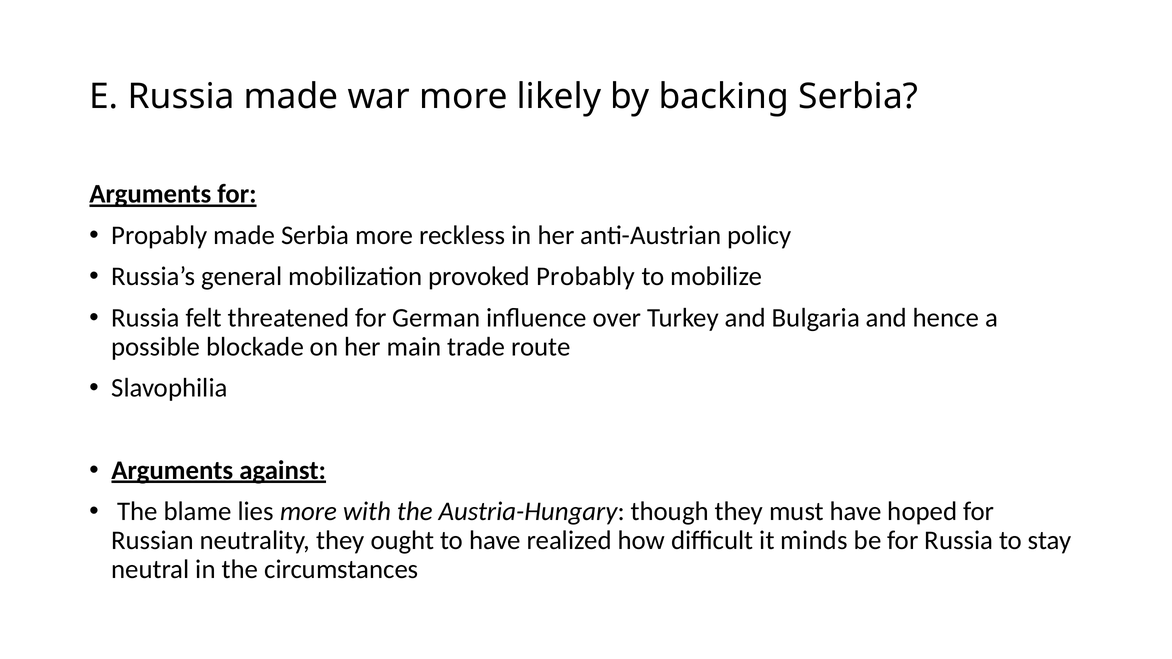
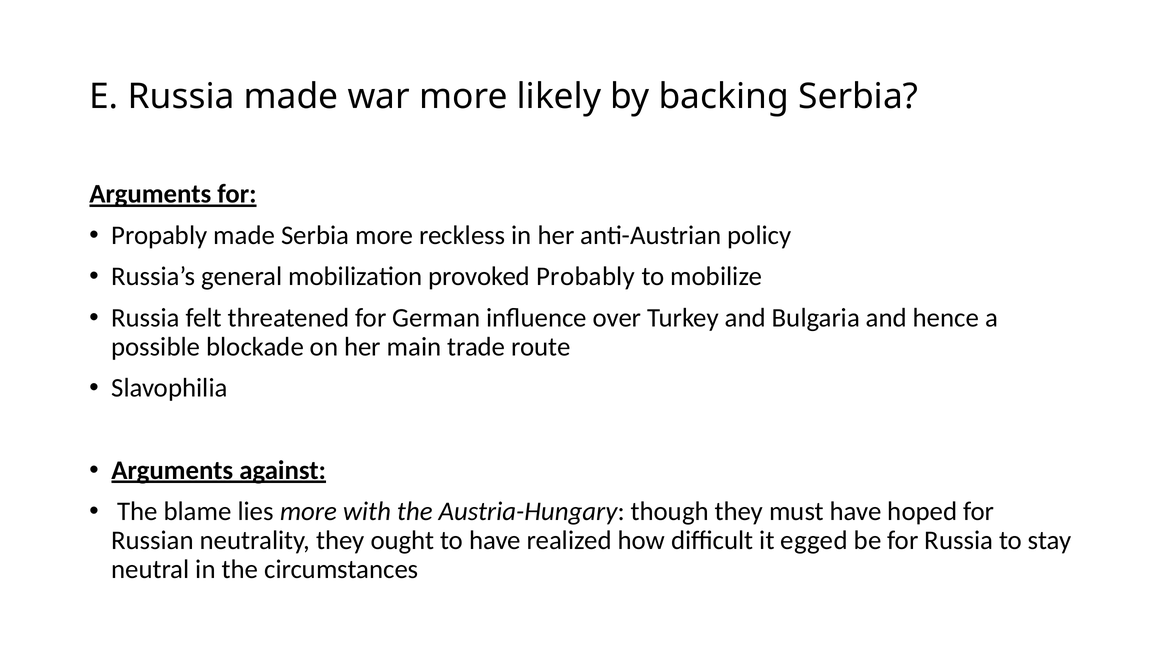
minds: minds -> egged (814, 541)
